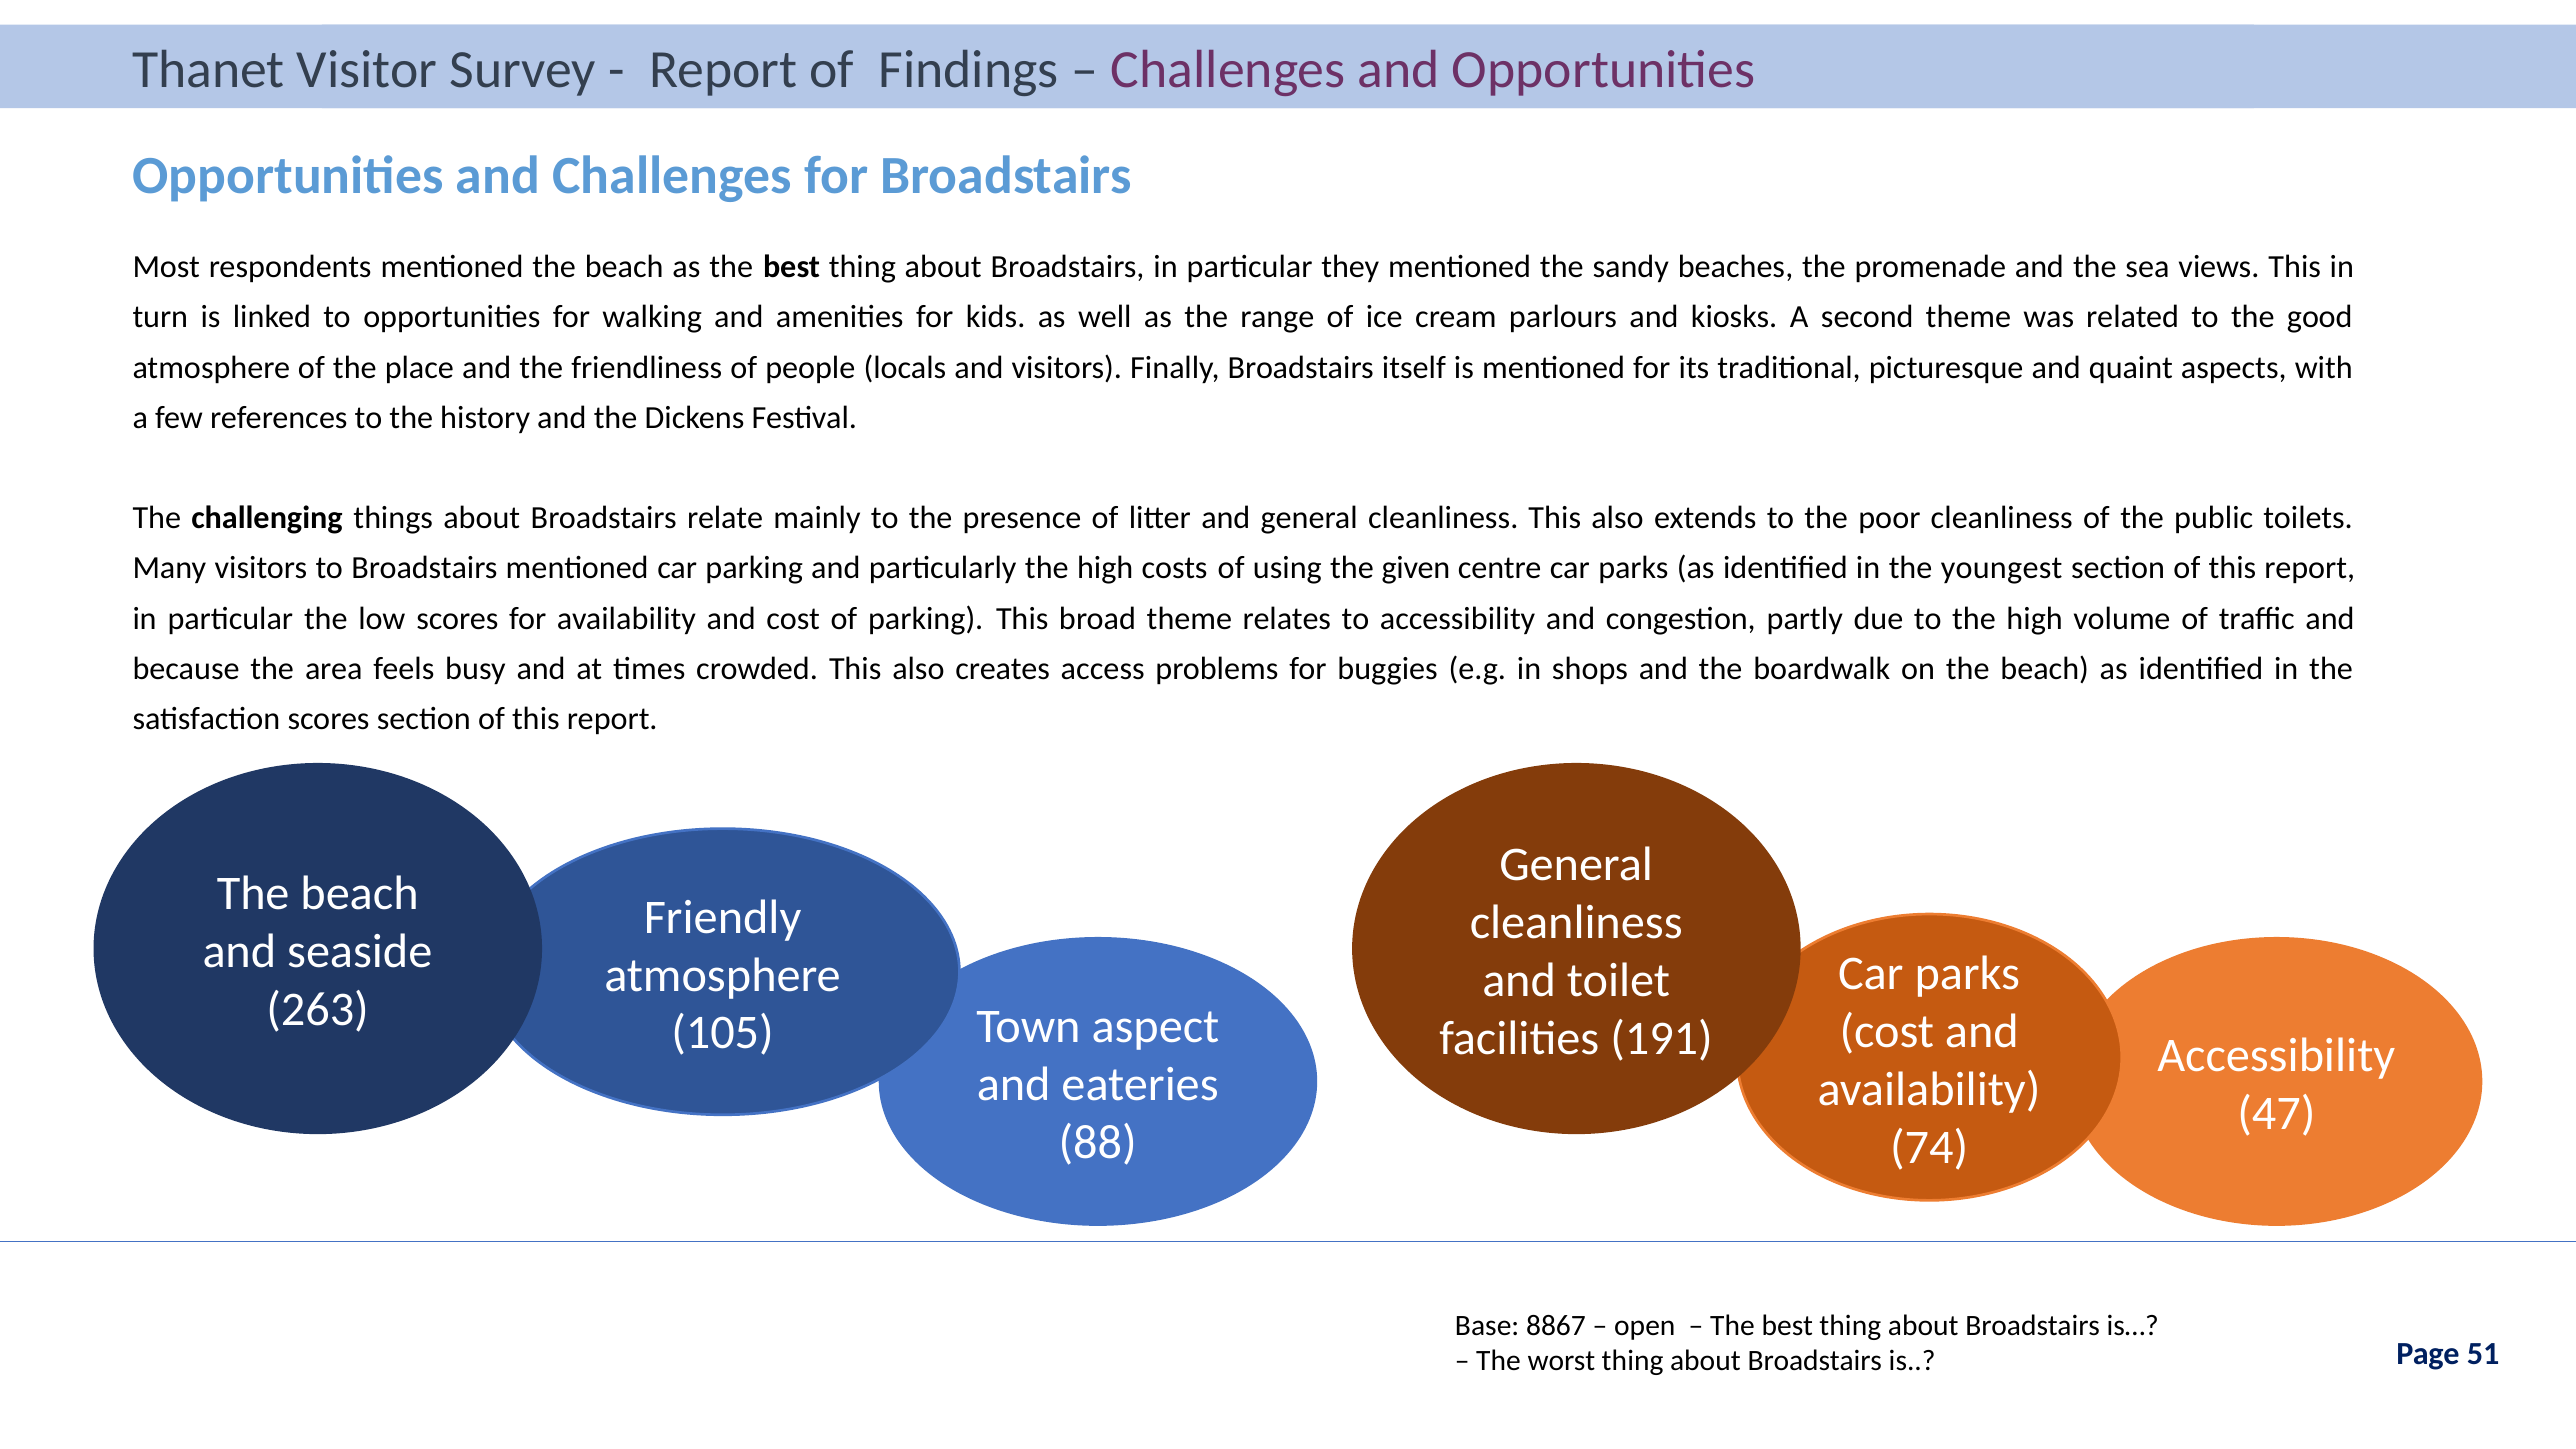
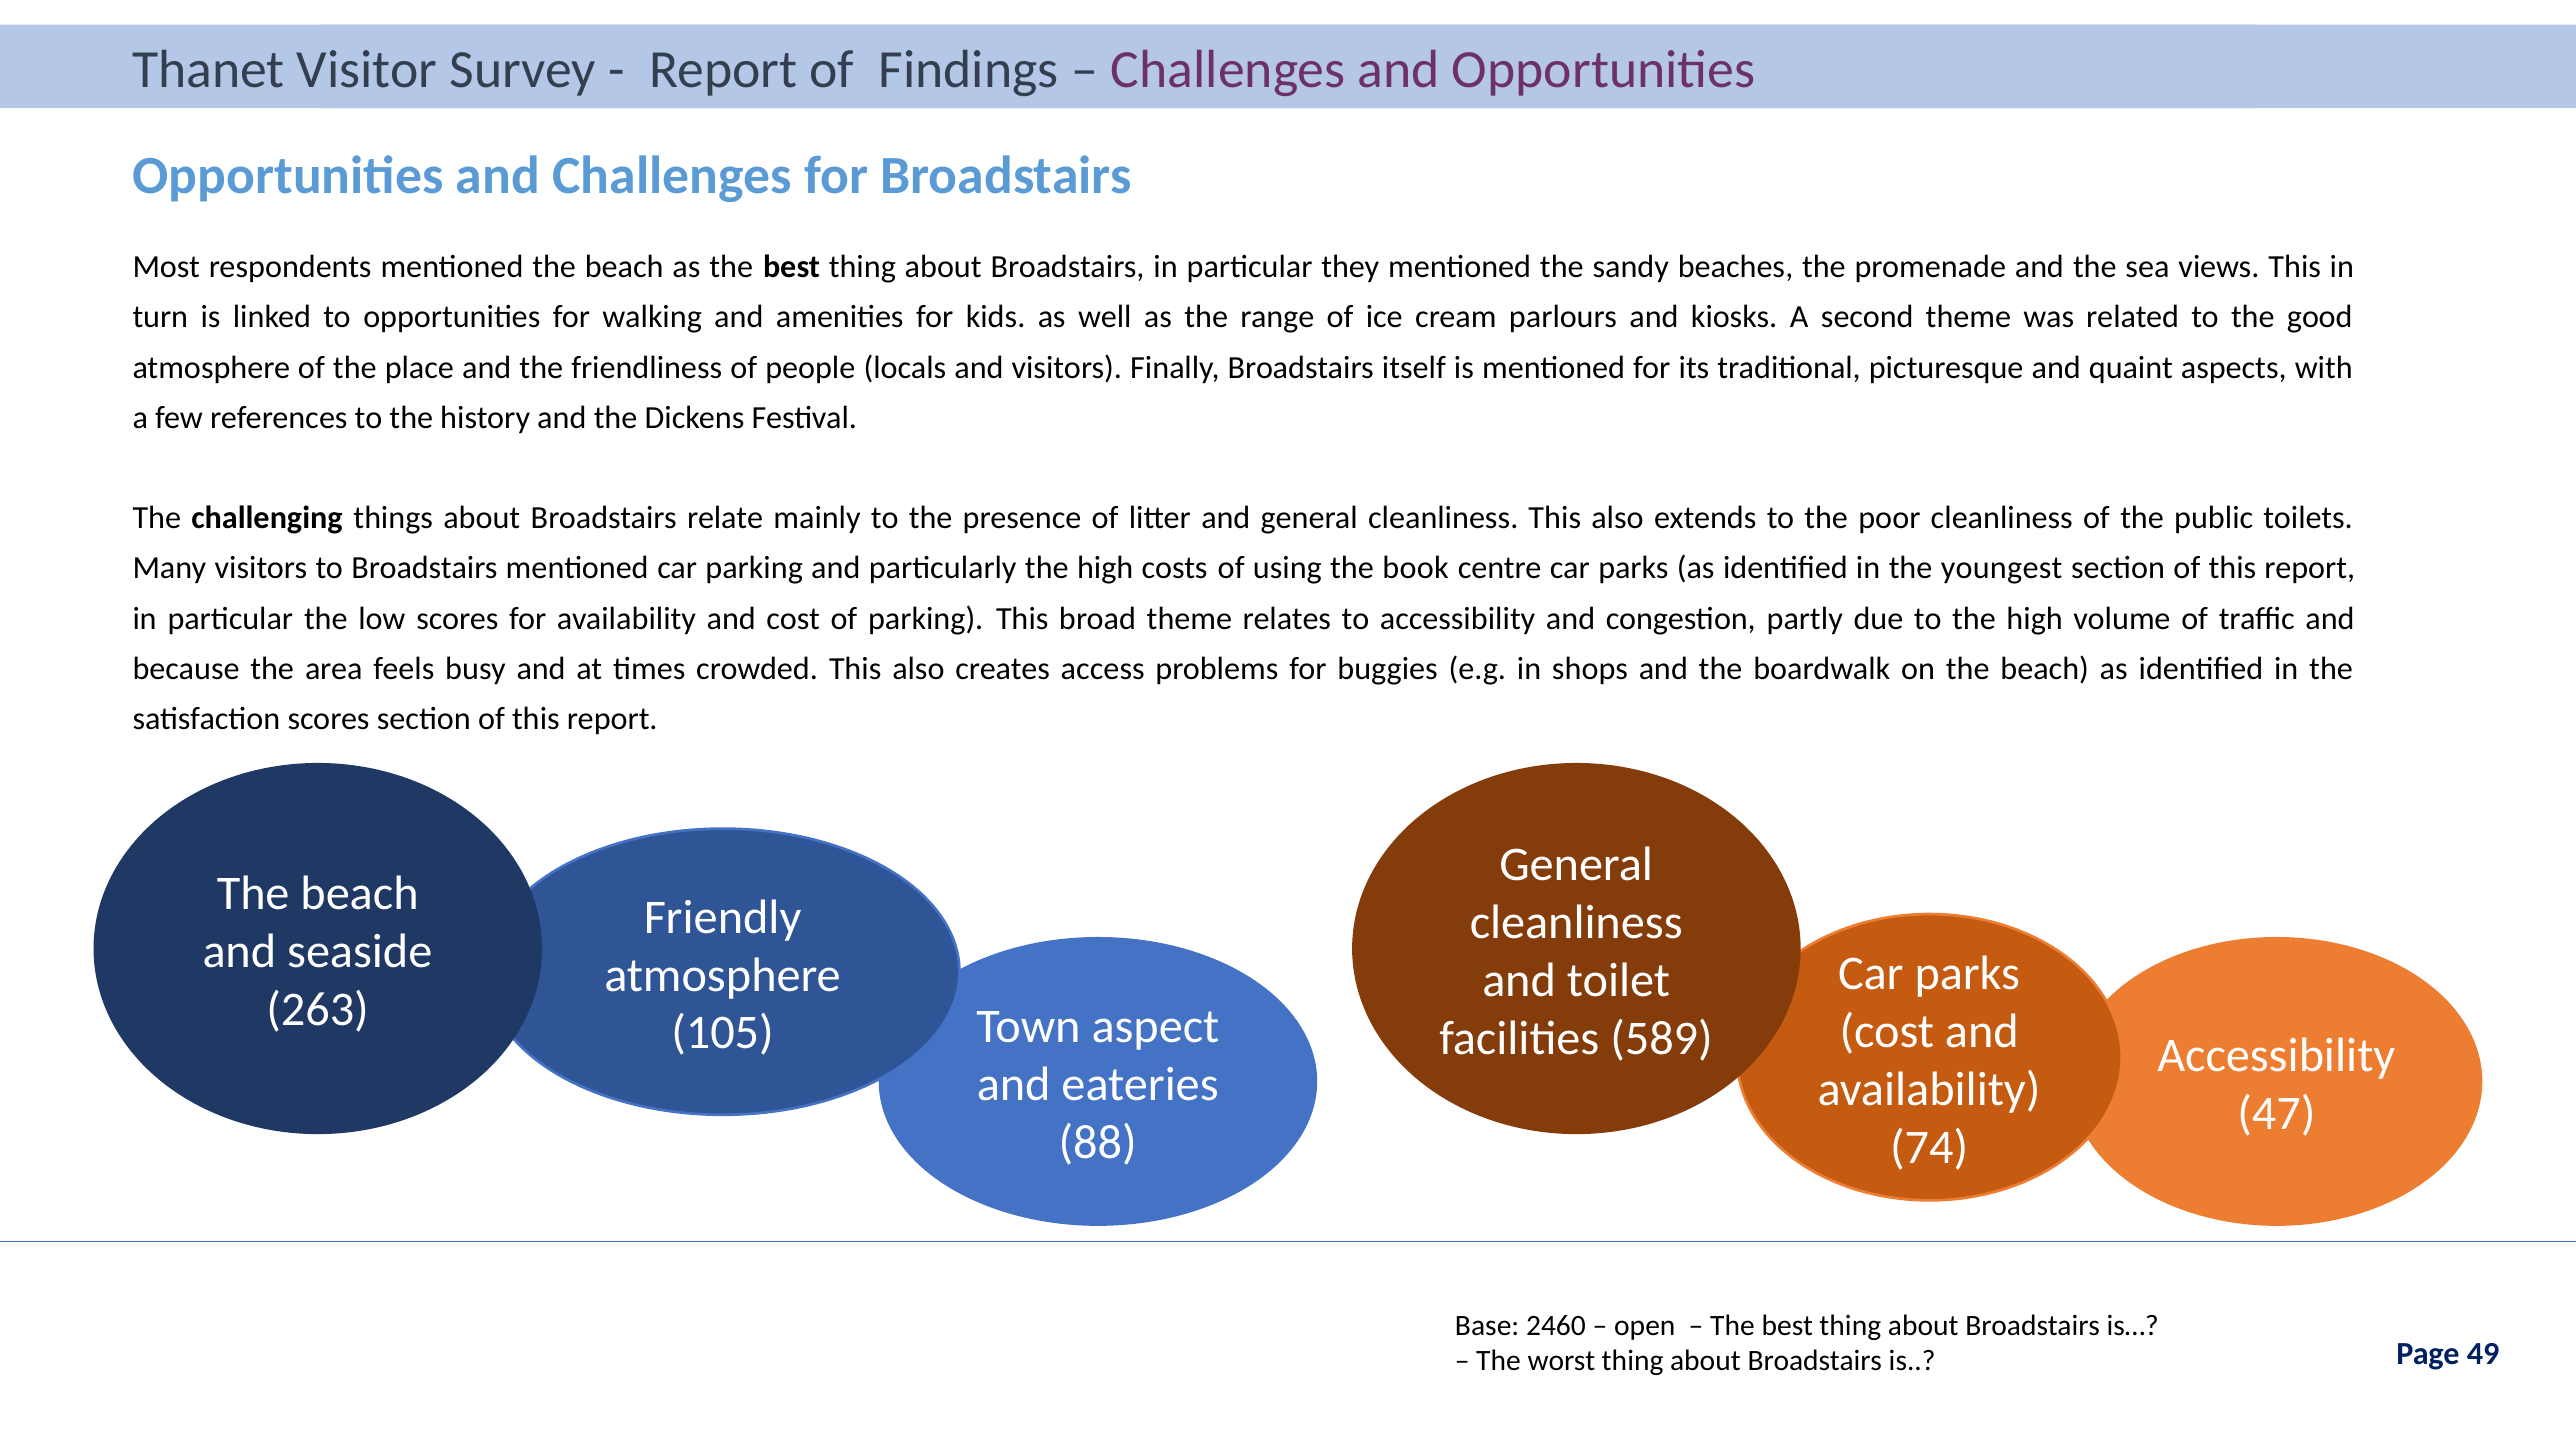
given: given -> book (1416, 568)
191: 191 -> 589 (1662, 1039)
8867: 8867 -> 2460 (1556, 1326)
51: 51 -> 49 (2483, 1353)
